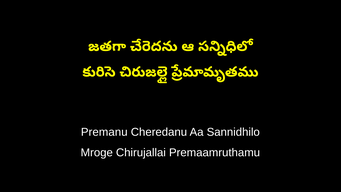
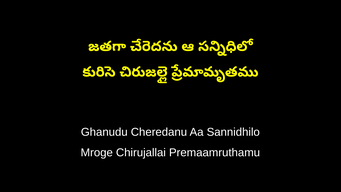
Premanu: Premanu -> Ghanudu (104, 132)
